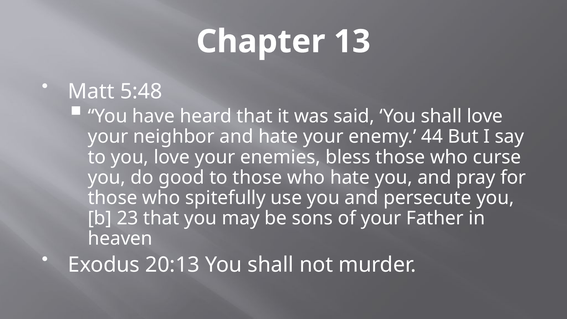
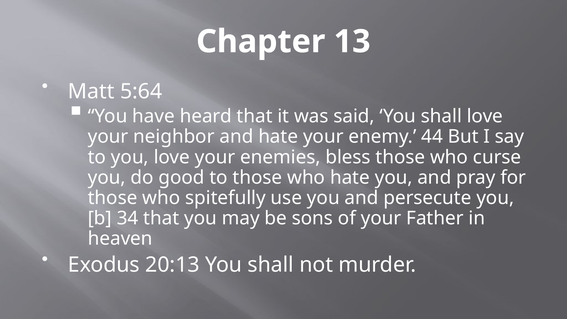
5:48: 5:48 -> 5:64 (141, 91)
23: 23 -> 34 (128, 218)
